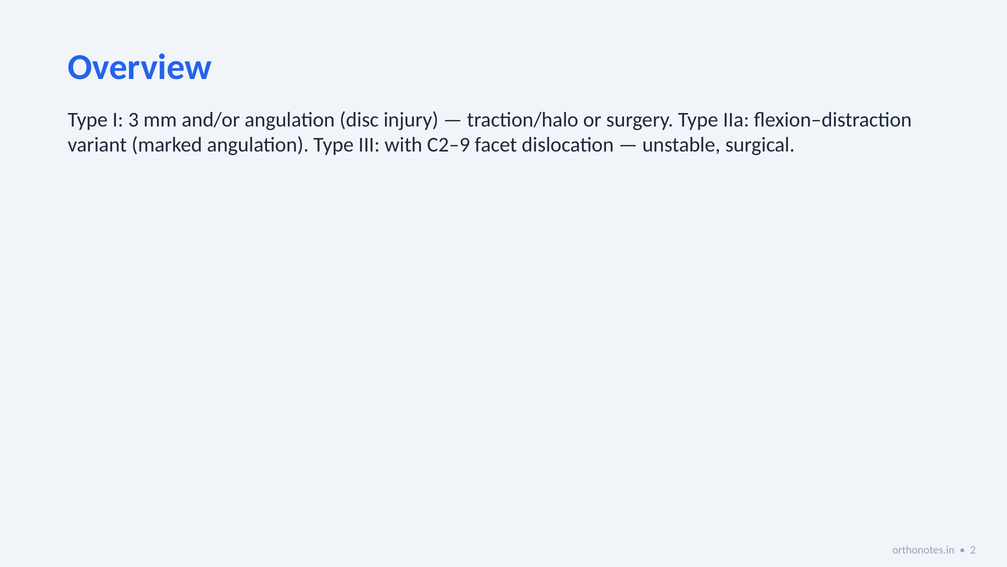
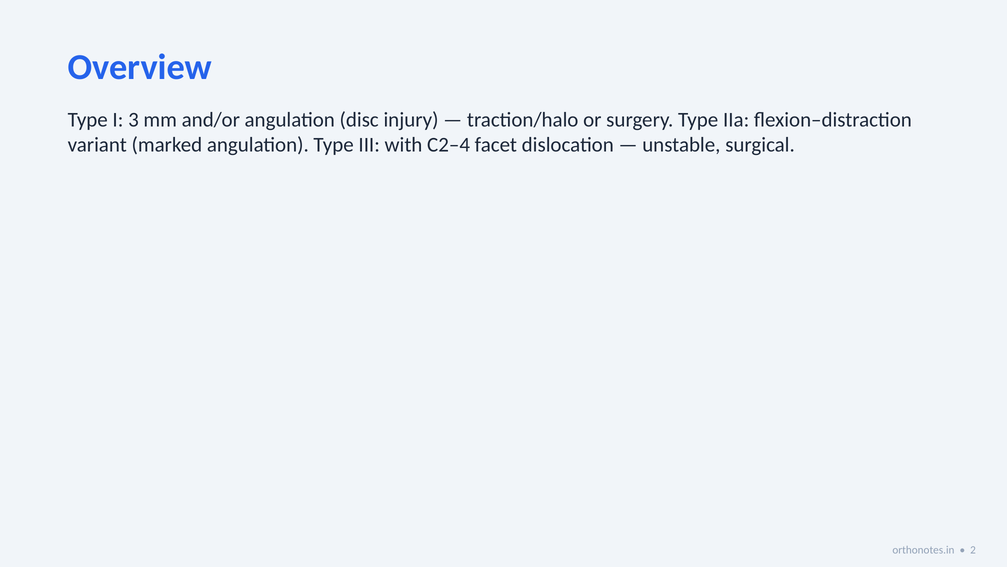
C2–9: C2–9 -> C2–4 (449, 145)
